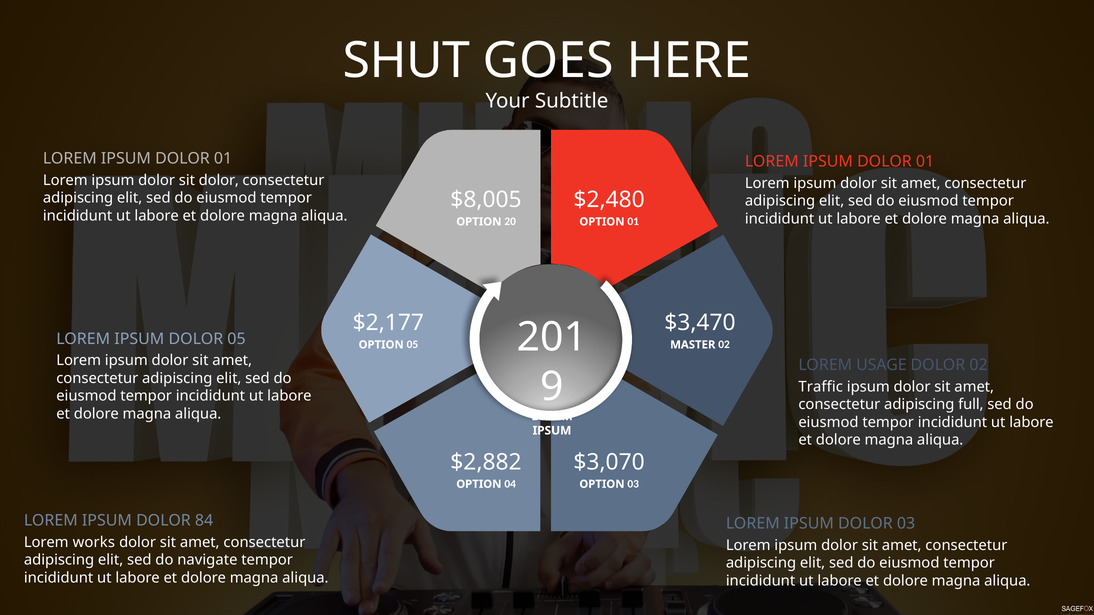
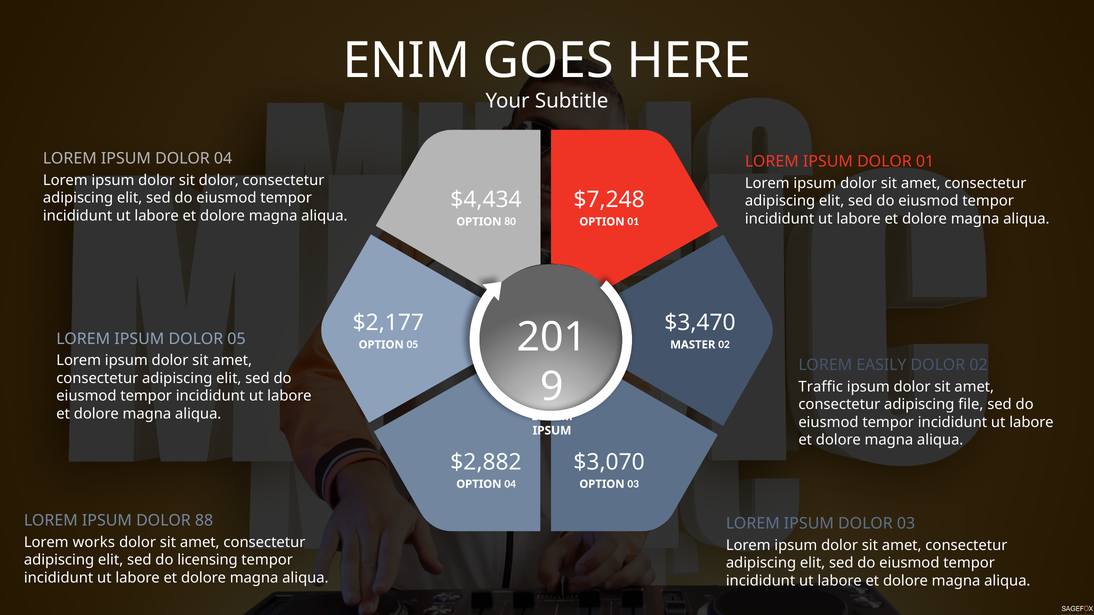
SHUT: SHUT -> ENIM (406, 61)
01: 01 -> 04 (223, 159)
$8,005: $8,005 -> $4,434 (486, 200)
$2,480: $2,480 -> $7,248 (609, 200)
20: 20 -> 80 (510, 222)
USAGE: USAGE -> EASILY (881, 365)
full: full -> file (971, 405)
84: 84 -> 88 (204, 521)
navigate: navigate -> licensing (207, 560)
